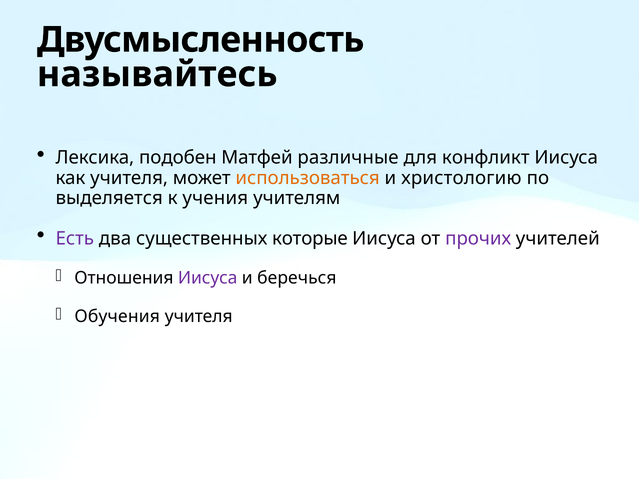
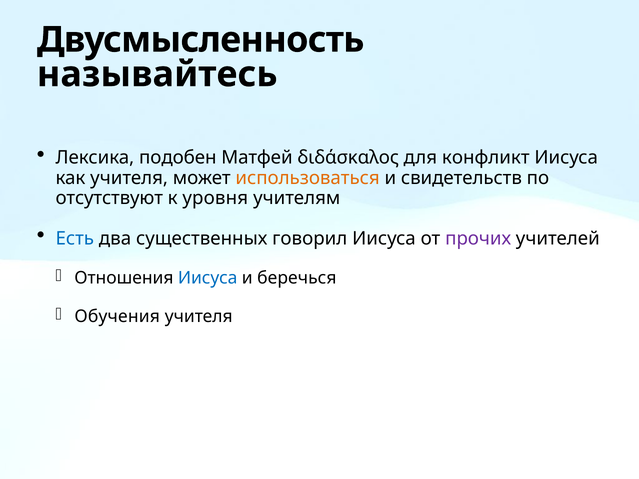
различные: различные -> διδάσκαλος (348, 158)
христологию: христологию -> свидетельств (461, 178)
выделяется: выделяется -> отсутствуют (109, 198)
учения: учения -> уровня (215, 198)
Есть colour: purple -> blue (75, 239)
которые: которые -> говорил (310, 239)
Иисуса colour: purple -> blue (208, 278)
